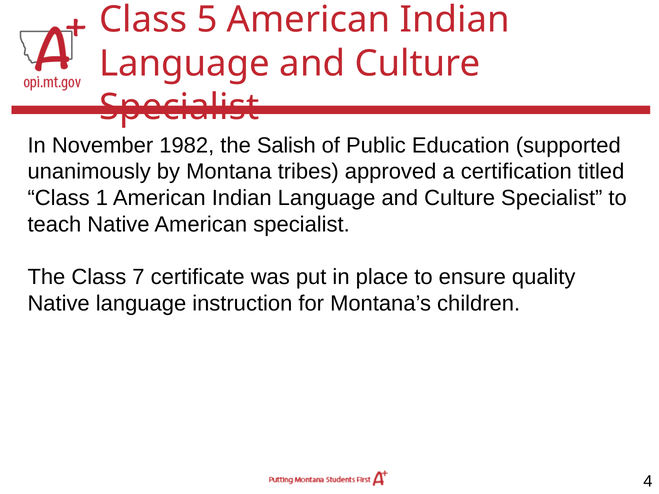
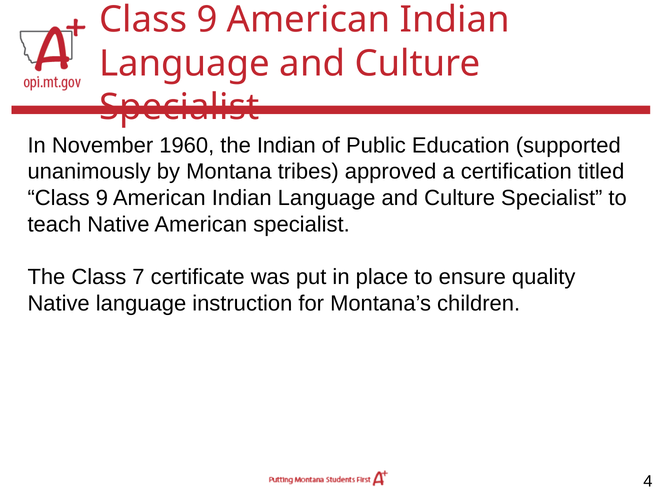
5: 5 -> 9 (207, 20)
1982: 1982 -> 1960 (187, 145)
the Salish: Salish -> Indian (286, 145)
1: 1 -> 9 (102, 198)
